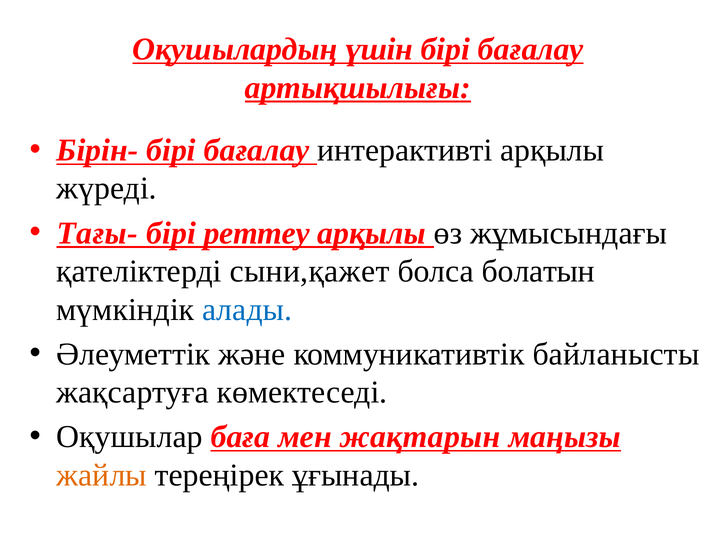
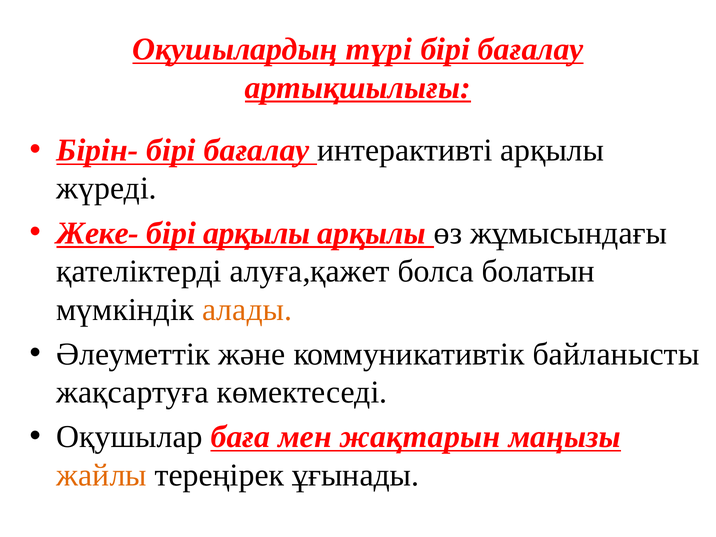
үшін: үшін -> түрі (379, 49)
Тағы-: Тағы- -> Жеке- (98, 233)
бірі реттеу: реттеу -> арқылы (257, 233)
сыни,қажет: сыни,қажет -> алуға,қажет (310, 271)
алады colour: blue -> orange (247, 309)
